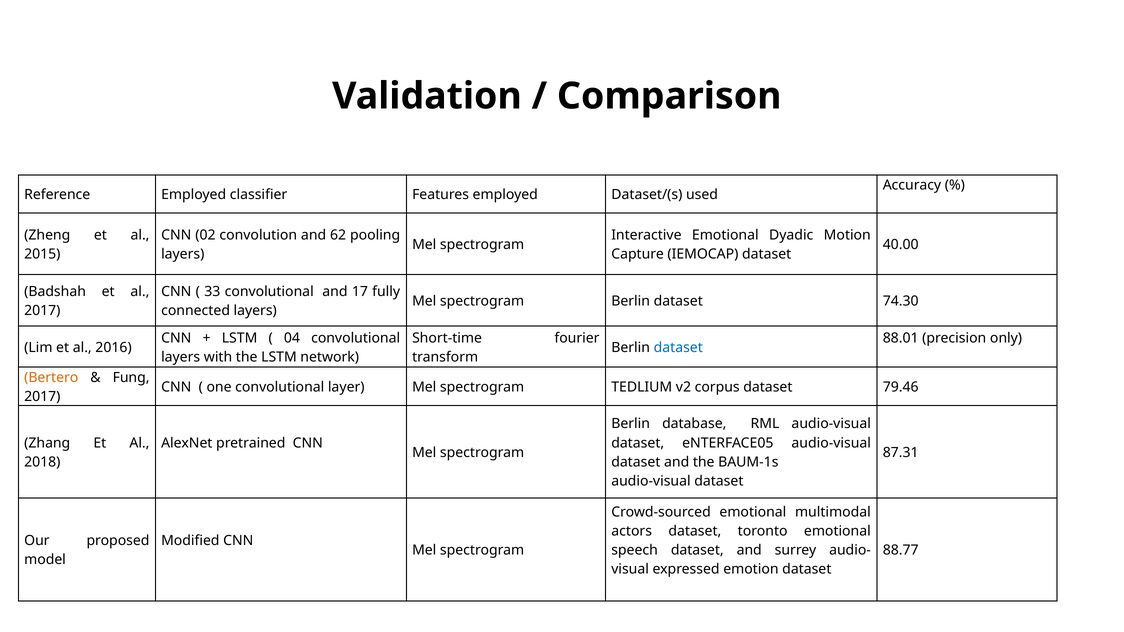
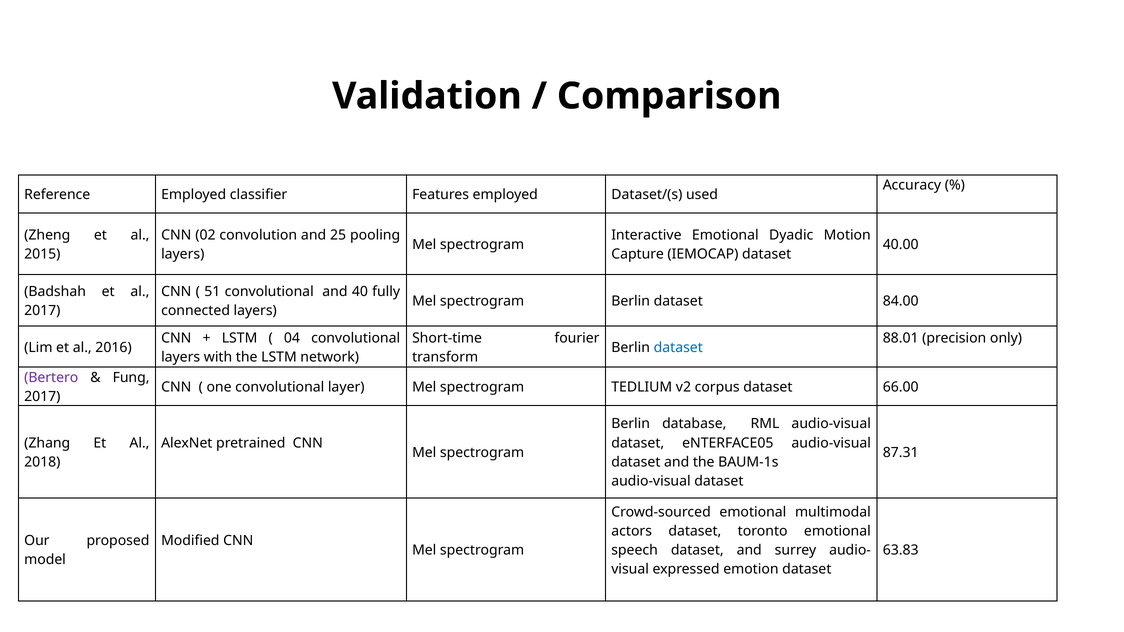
62: 62 -> 25 (338, 235)
33: 33 -> 51 (212, 292)
17: 17 -> 40 (360, 292)
74.30: 74.30 -> 84.00 (901, 301)
Bertero colour: orange -> purple (51, 378)
79.46: 79.46 -> 66.00 (901, 387)
88.77: 88.77 -> 63.83 (901, 550)
